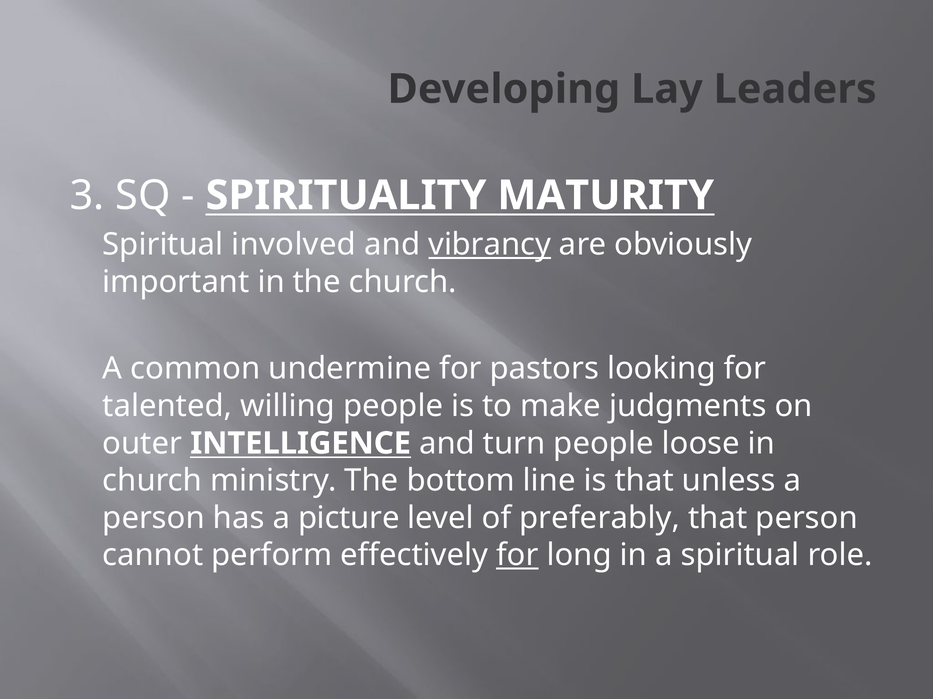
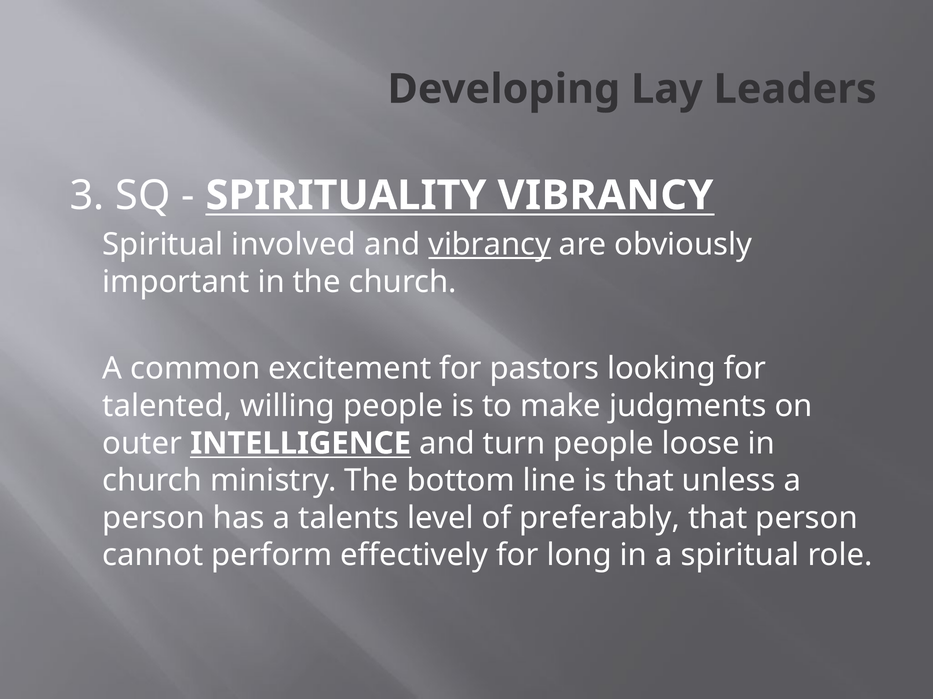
SPIRITUALITY MATURITY: MATURITY -> VIBRANCY (605, 196)
undermine: undermine -> excitement (350, 369)
picture: picture -> talents (349, 518)
for underline: present -> none (517, 556)
